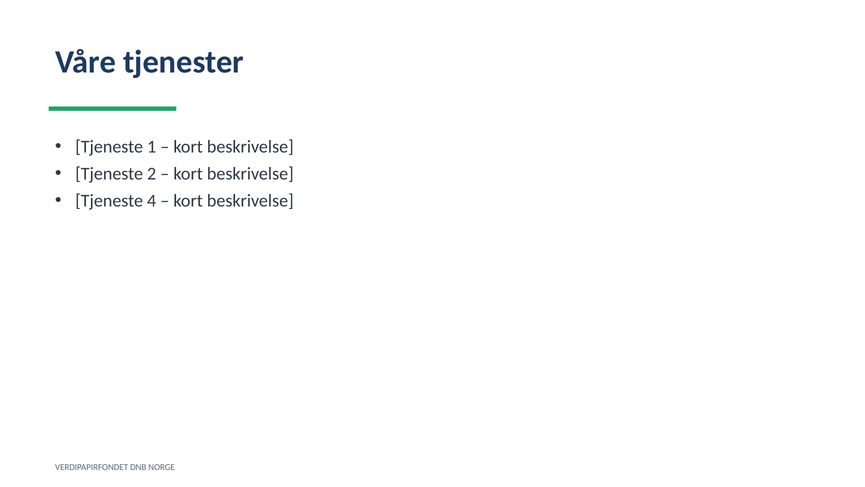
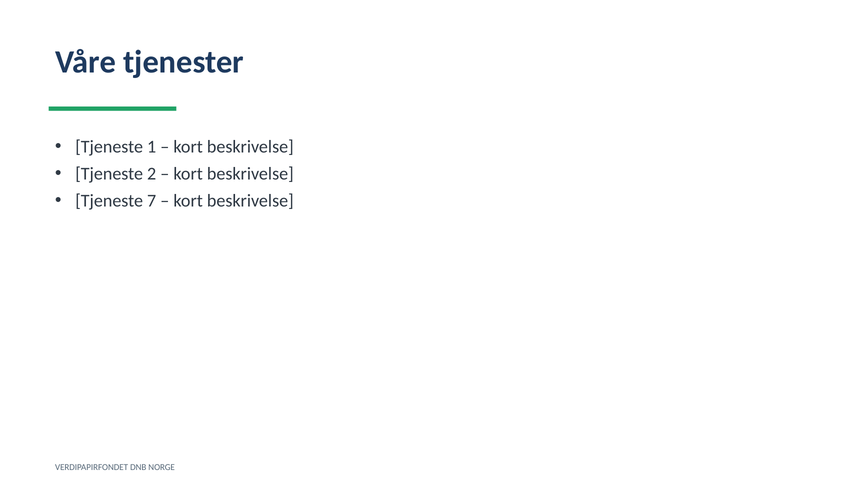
4: 4 -> 7 (152, 201)
